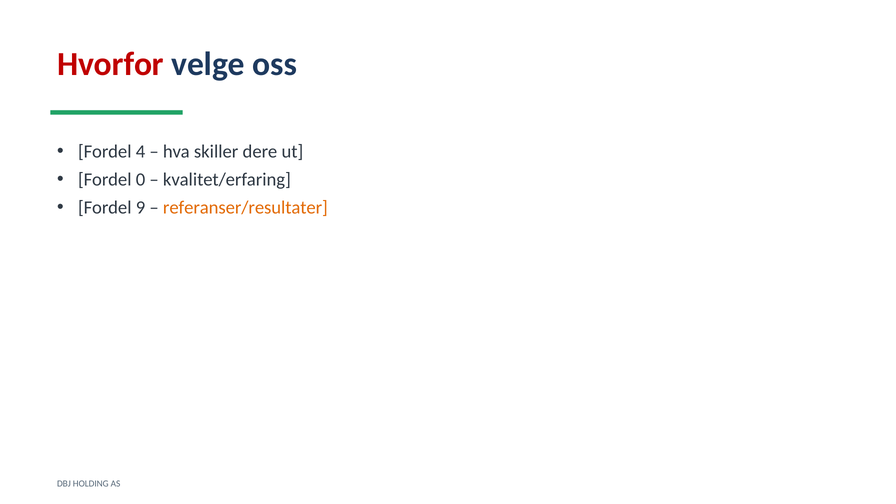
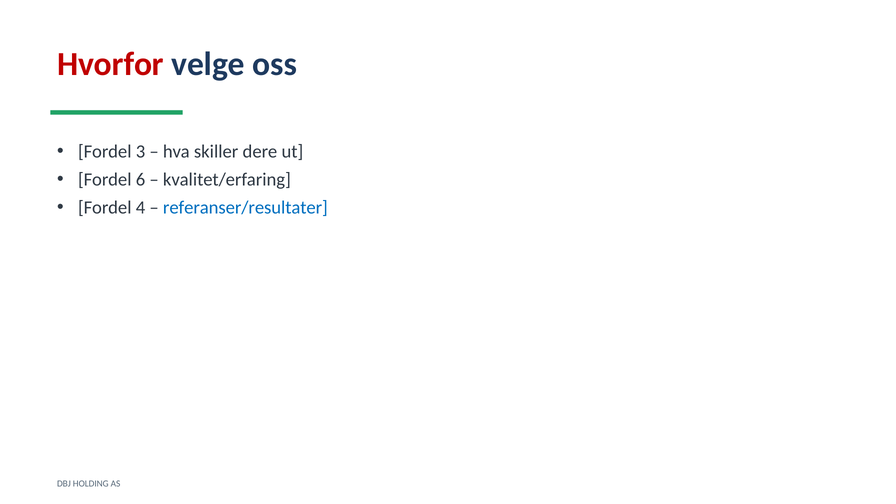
4: 4 -> 3 (141, 152)
0: 0 -> 6 (141, 180)
9: 9 -> 4 (141, 208)
referanser/resultater colour: orange -> blue (245, 208)
